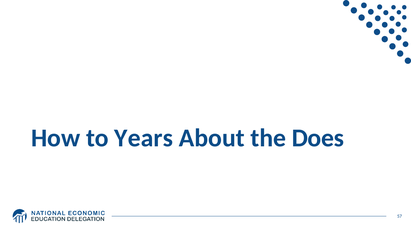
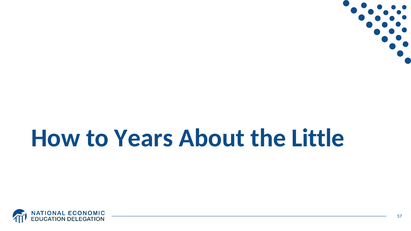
Does: Does -> Little (318, 138)
